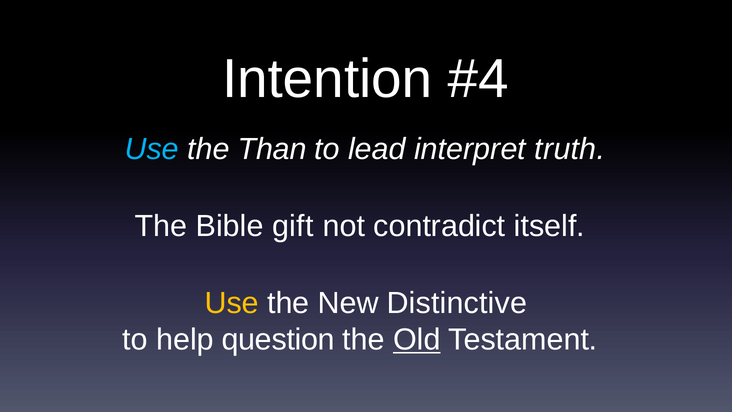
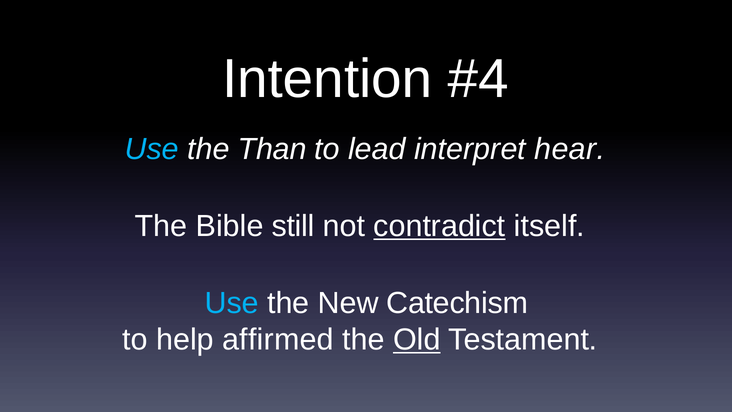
truth: truth -> hear (570, 149)
gift: gift -> still (293, 226)
contradict underline: none -> present (439, 226)
Use colour: yellow -> light blue (232, 303)
Distinctive: Distinctive -> Catechism (457, 303)
question: question -> affirmed (278, 339)
